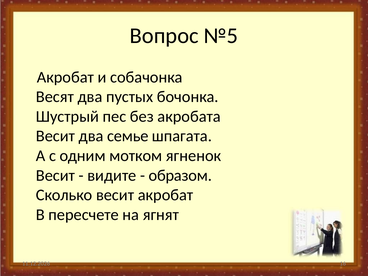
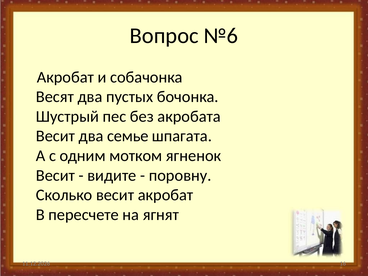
№5: №5 -> №6 (221, 36)
образом: образом -> поровну (180, 175)
